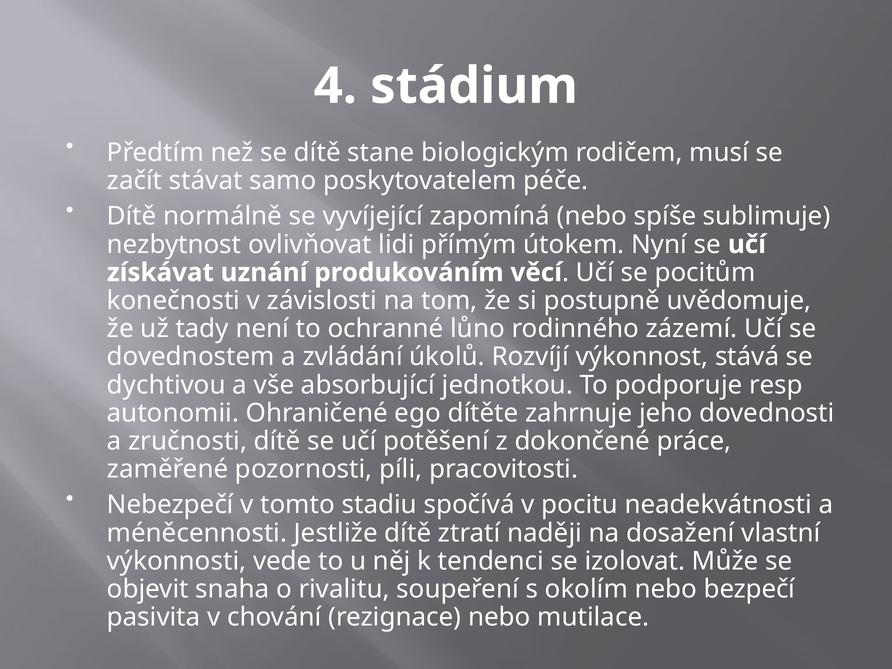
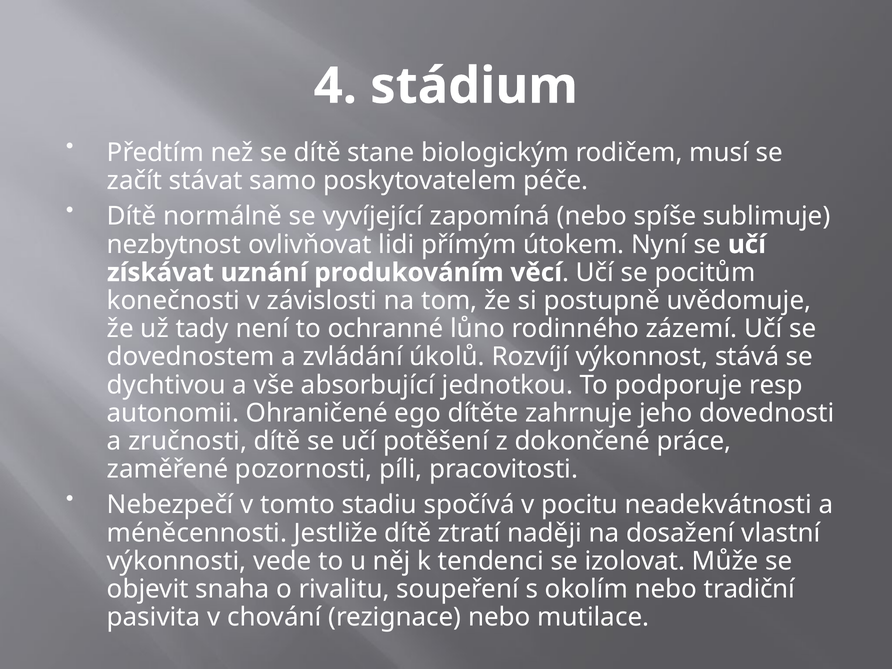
bezpečí: bezpečí -> tradiční (749, 589)
